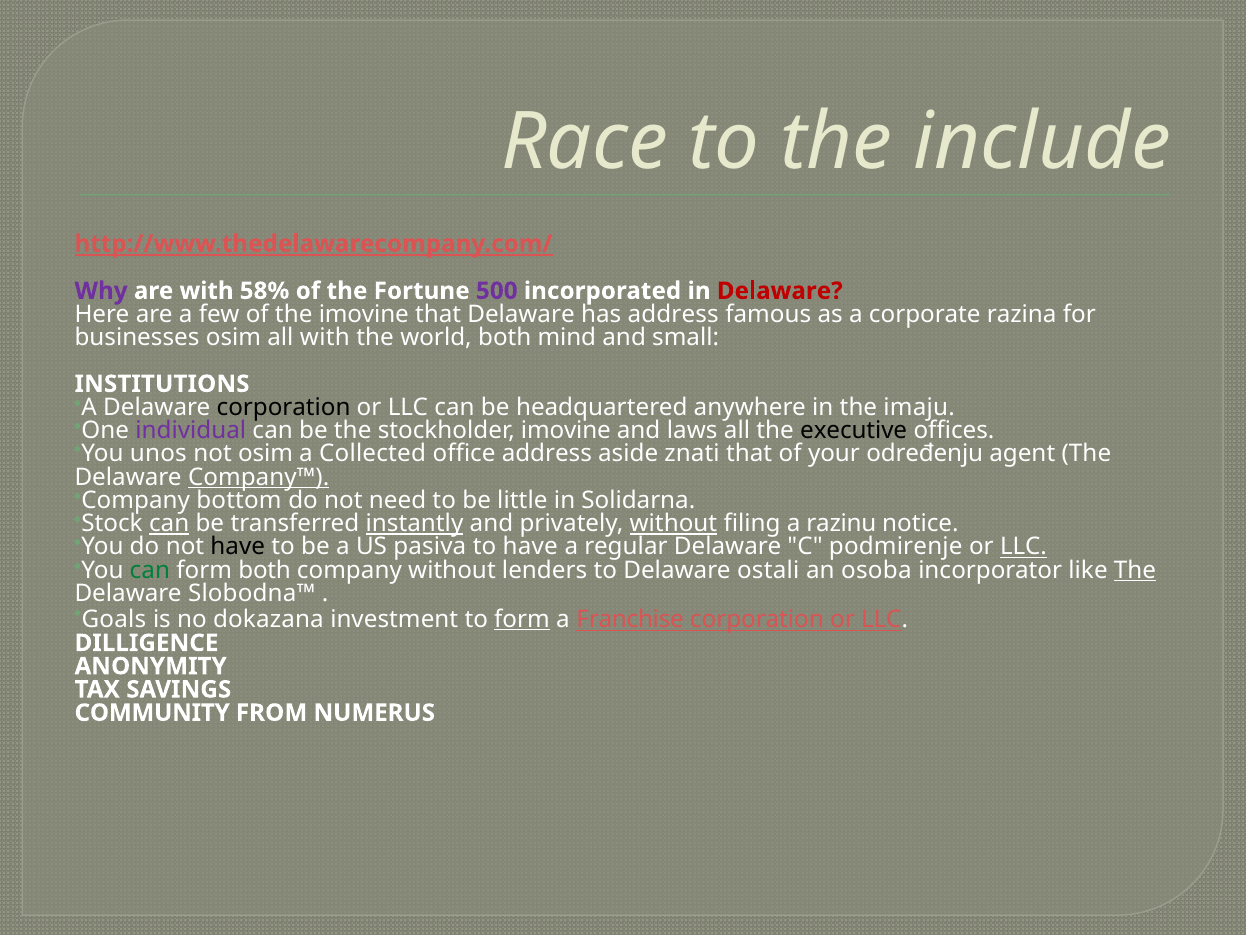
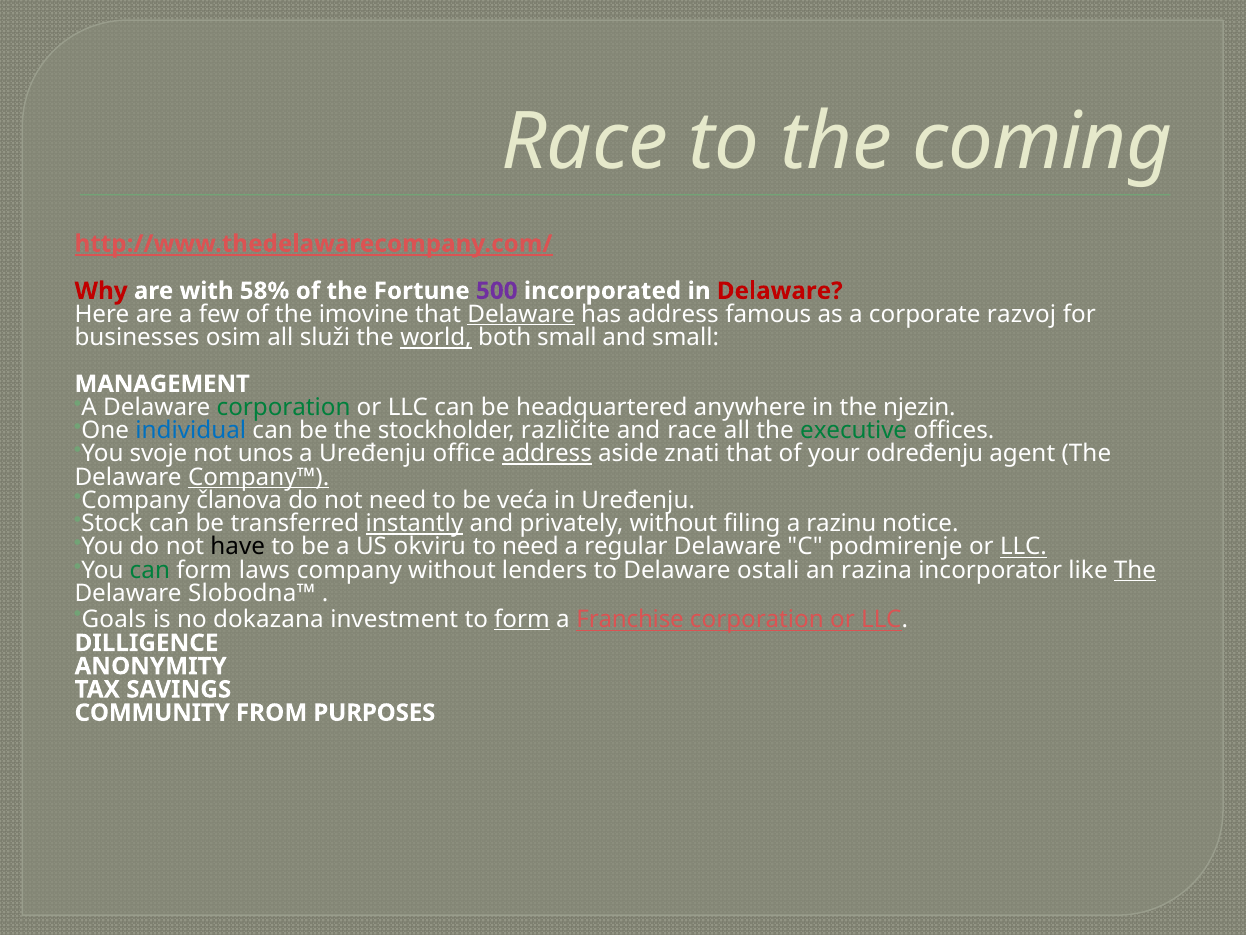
include: include -> coming (1043, 142)
Why colour: purple -> red (101, 291)
Delaware underline: none -> present (521, 314)
razina: razina -> razvoj (1022, 314)
all with: with -> služi (325, 337)
world underline: none -> present (436, 337)
both mind: mind -> small (567, 337)
INSTITUTIONS: INSTITUTIONS -> MANAGEMENT (162, 384)
corporation colour: black -> green (284, 407)
imaju: imaju -> njezin (919, 407)
individual colour: purple -> blue (191, 430)
stockholder imovine: imovine -> različite (566, 430)
and laws: laws -> race (692, 430)
executive colour: black -> green (854, 430)
unos: unos -> svoje (159, 454)
not osim: osim -> unos (266, 454)
a Collected: Collected -> Uređenju (373, 454)
address underline: none -> present (547, 454)
bottom: bottom -> članova (239, 500)
little: little -> veća (523, 500)
in Solidarna: Solidarna -> Uređenju (638, 500)
can underline: present -> none (169, 523)
without underline: present -> none (673, 523)
pasiva: pasiva -> okviru (430, 547)
to have: have -> need (530, 547)
form both: both -> laws (264, 570)
osoba: osoba -> razina (876, 570)
NUMERUS: NUMERUS -> PURPOSES (374, 712)
